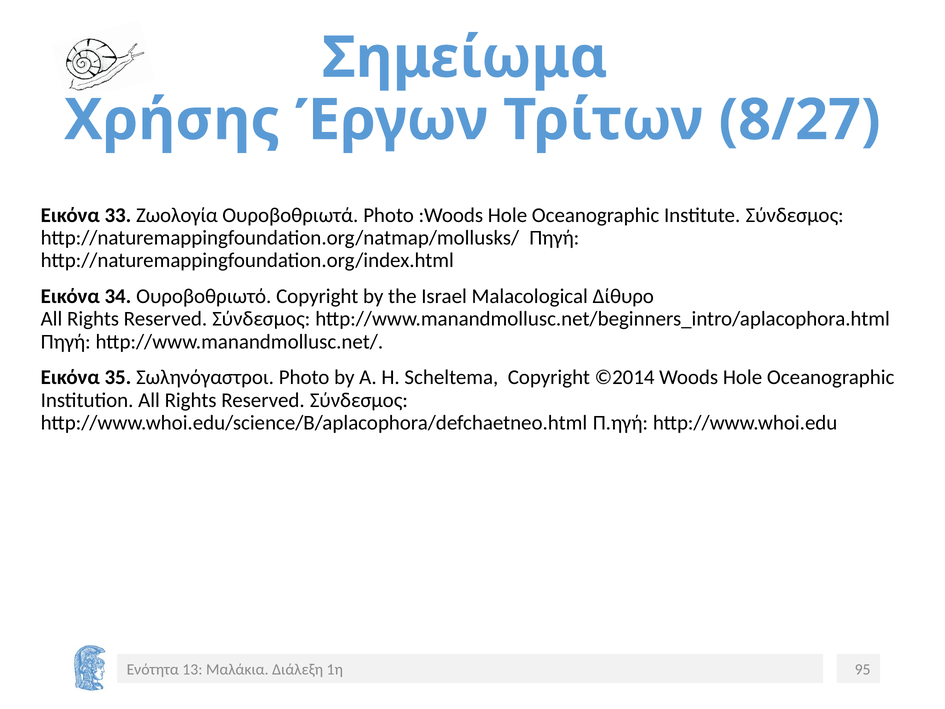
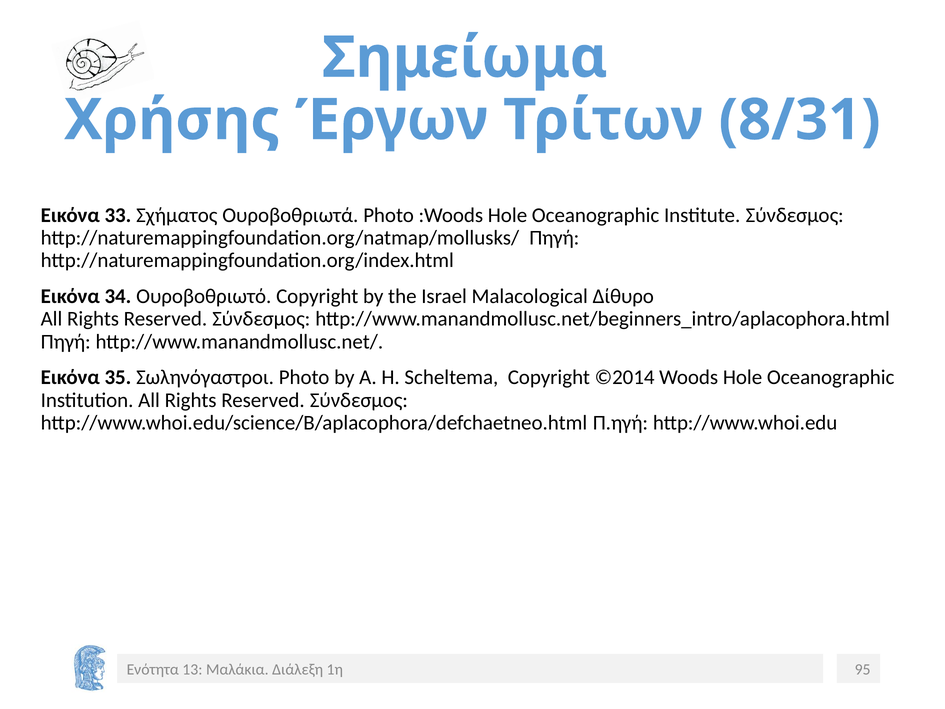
8/27: 8/27 -> 8/31 (800, 120)
Ζωολογία: Ζωολογία -> Σχήματος (177, 215)
